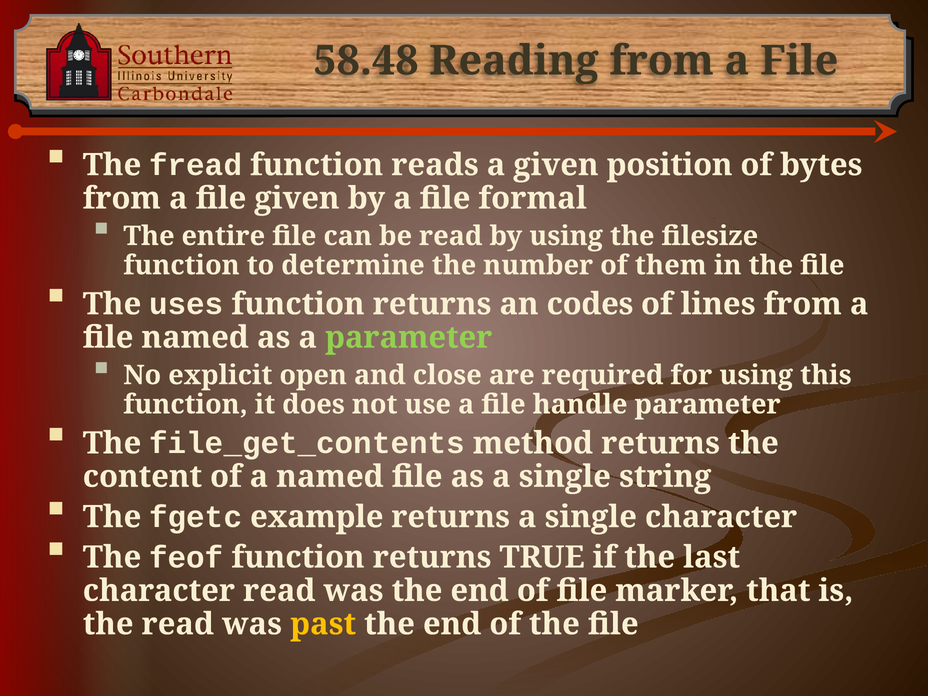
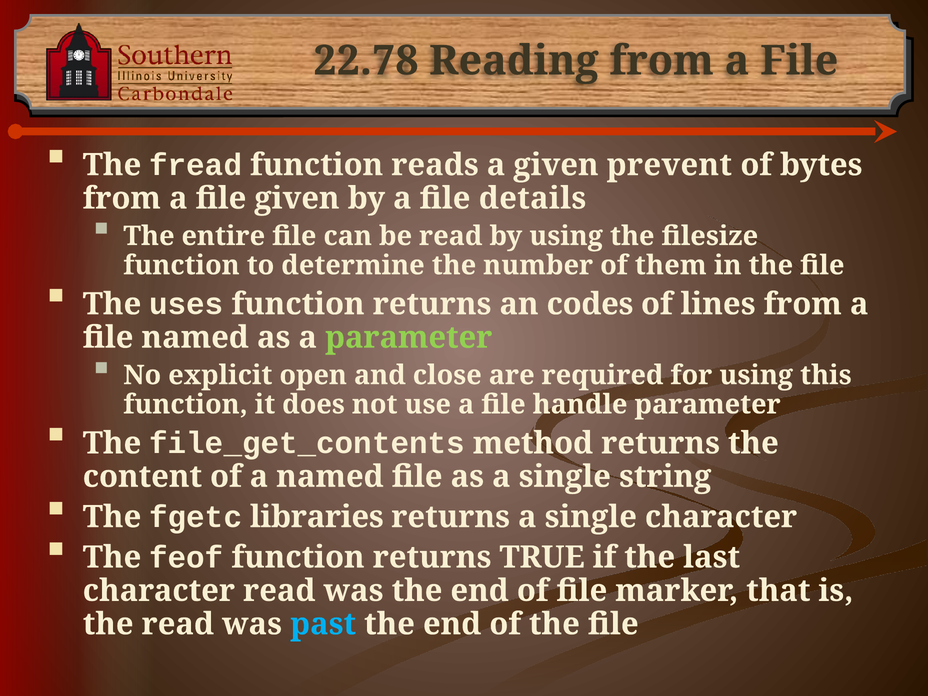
58.48: 58.48 -> 22.78 (366, 61)
position: position -> prevent (669, 165)
formal: formal -> details (533, 198)
example: example -> libraries (317, 517)
past colour: yellow -> light blue (323, 624)
